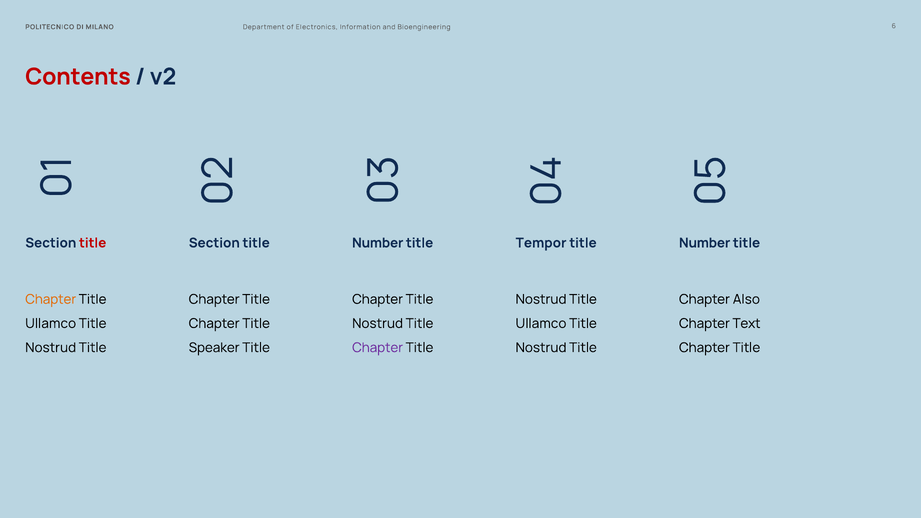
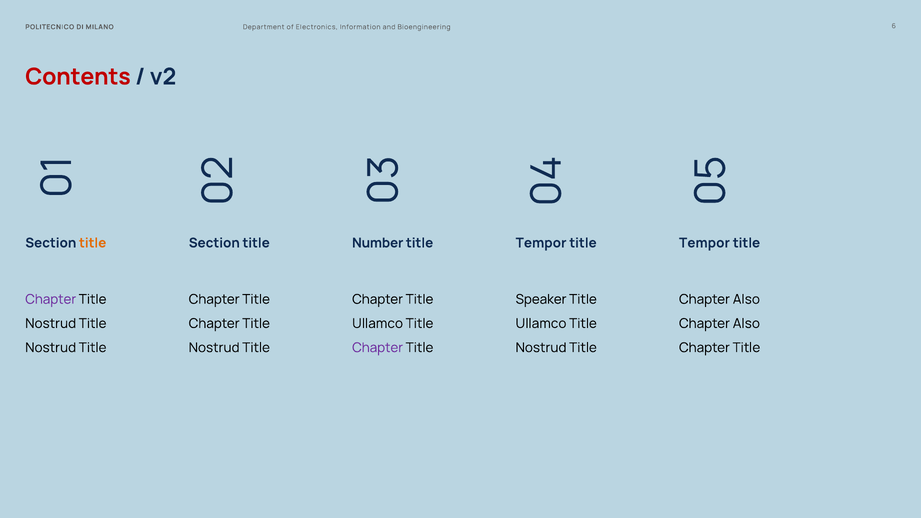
title colour: red -> orange (93, 243)
Number: Number -> Tempor (705, 243)
Chapter colour: orange -> purple (51, 299)
Nostrud: Nostrud -> Speaker (541, 299)
Ullamco: Ullamco -> Nostrud (51, 324)
Nostrud: Nostrud -> Ullamco (378, 324)
Text: Text -> Also (746, 324)
Speaker: Speaker -> Nostrud (214, 348)
